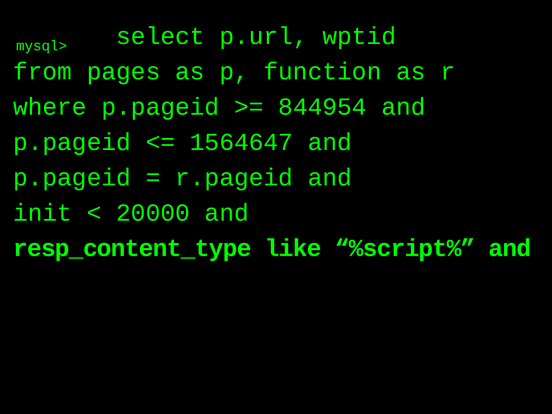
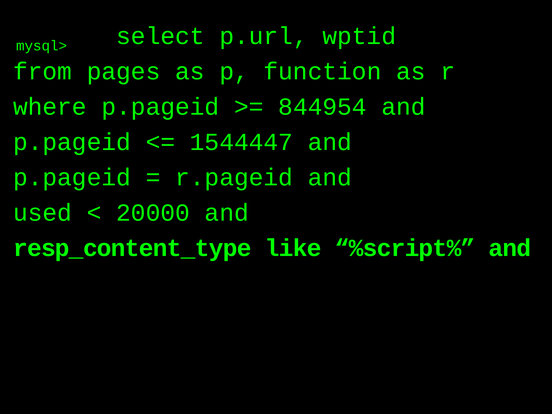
1564647: 1564647 -> 1544447 (241, 142)
init: init -> used (43, 213)
